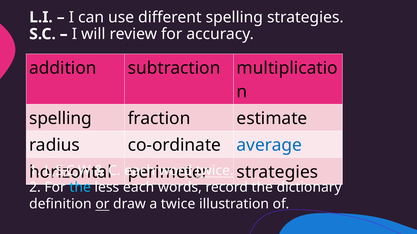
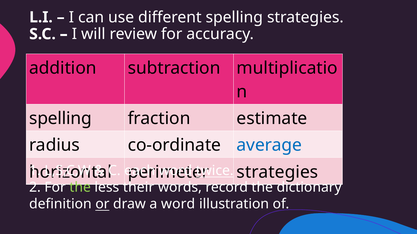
the colour: light blue -> light green (80, 188)
less each: each -> their (139, 188)
a twice: twice -> word (178, 204)
